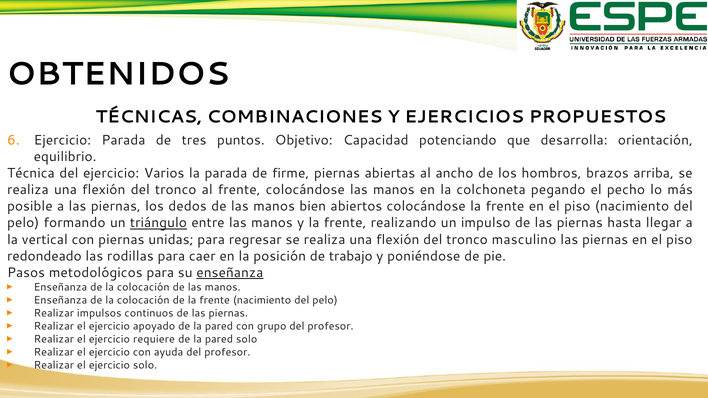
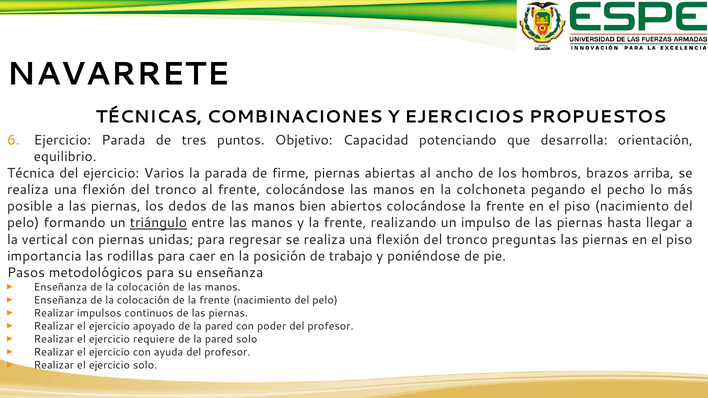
OBTENIDOS: OBTENIDOS -> NAVARRETE (118, 74)
masculino: masculino -> preguntas (524, 240)
redondeado: redondeado -> importancia (44, 256)
enseñanza underline: present -> none (230, 273)
grupo: grupo -> poder (272, 326)
